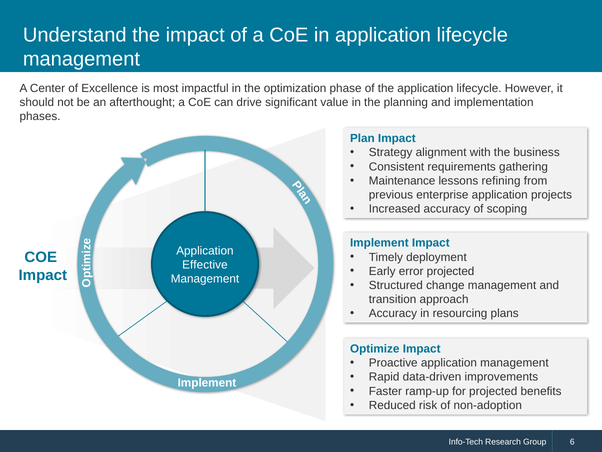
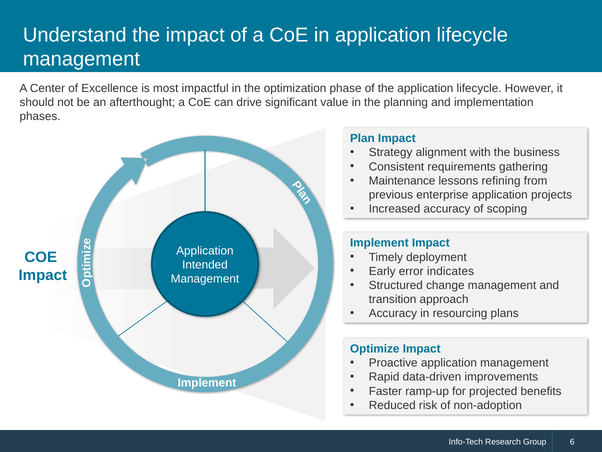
Effective: Effective -> Intended (205, 265)
error projected: projected -> indicates (450, 271)
